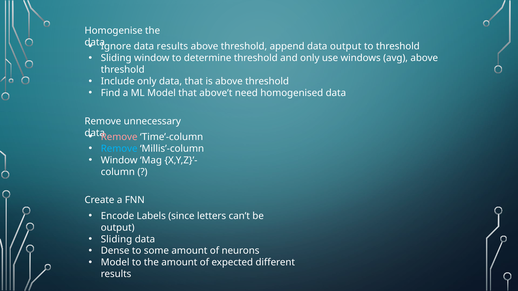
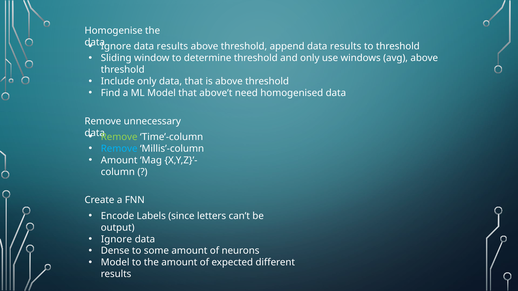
append data output: output -> results (346, 46)
Remove colour: pink -> light green (119, 137)
Window: Window -> Amount (119, 160)
Sliding: Sliding -> Ignore (116, 239)
